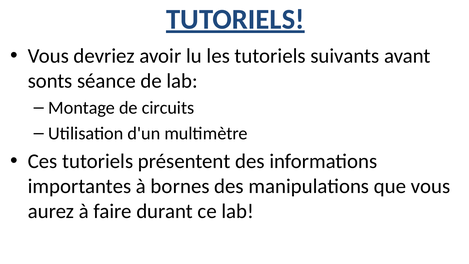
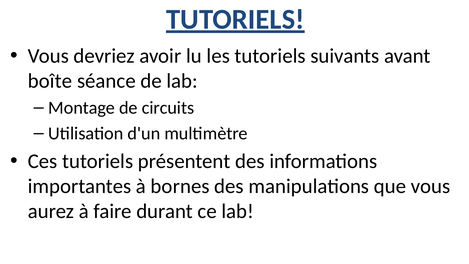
sonts: sonts -> boîte (50, 81)
